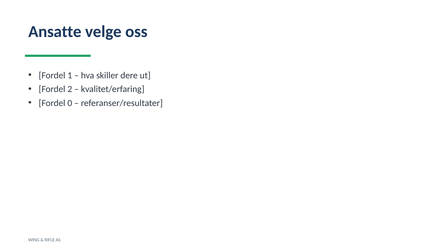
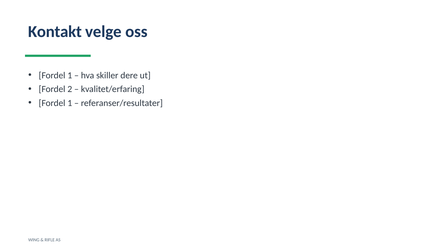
Ansatte: Ansatte -> Kontakt (55, 32)
0: 0 -> 1 (70, 103)
